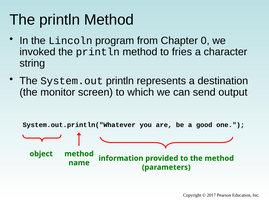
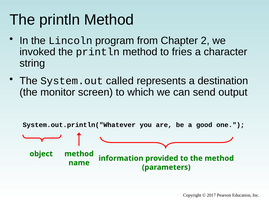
0: 0 -> 2 (205, 41)
System.out println: println -> called (120, 81)
